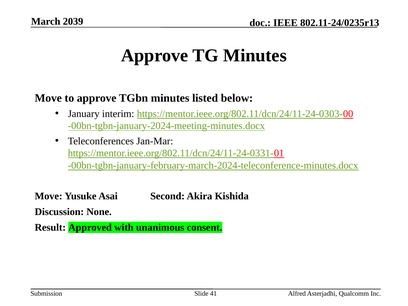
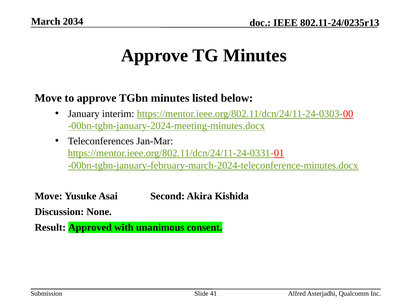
2039: 2039 -> 2034 (73, 22)
